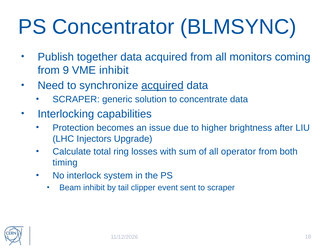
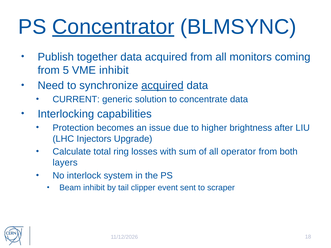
Concentrator underline: none -> present (113, 27)
9: 9 -> 5 (66, 70)
SCRAPER: SCRAPER -> CURRENT (76, 100)
timing: timing -> layers (65, 163)
